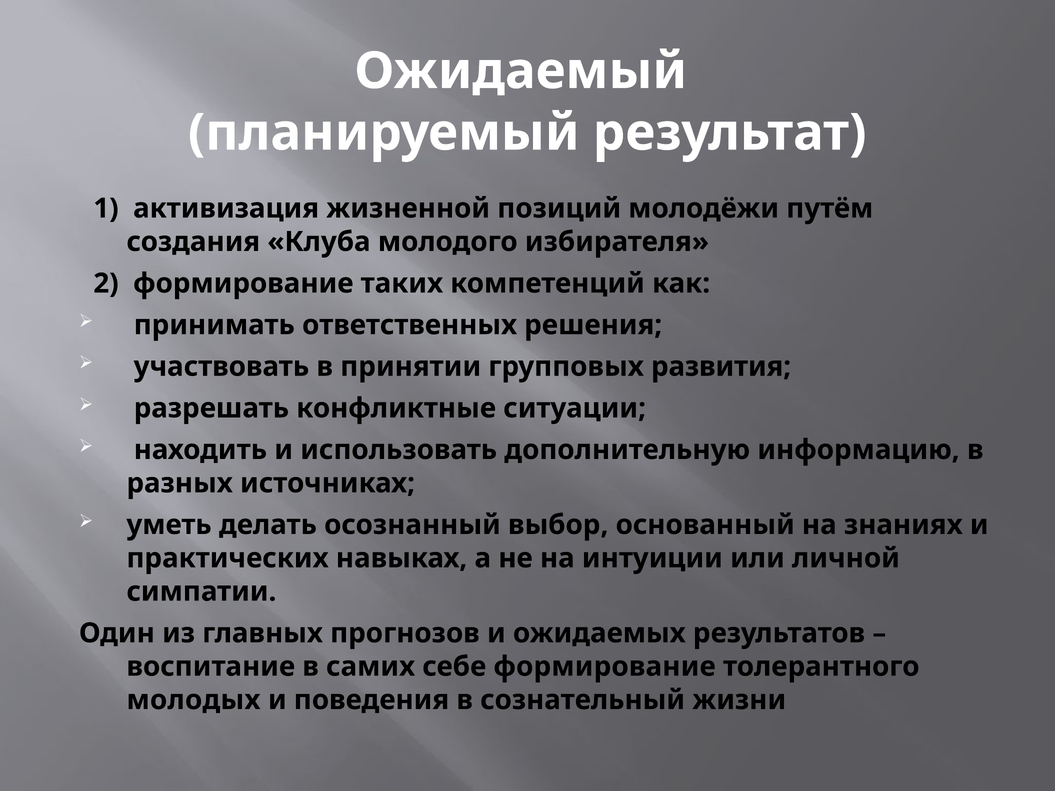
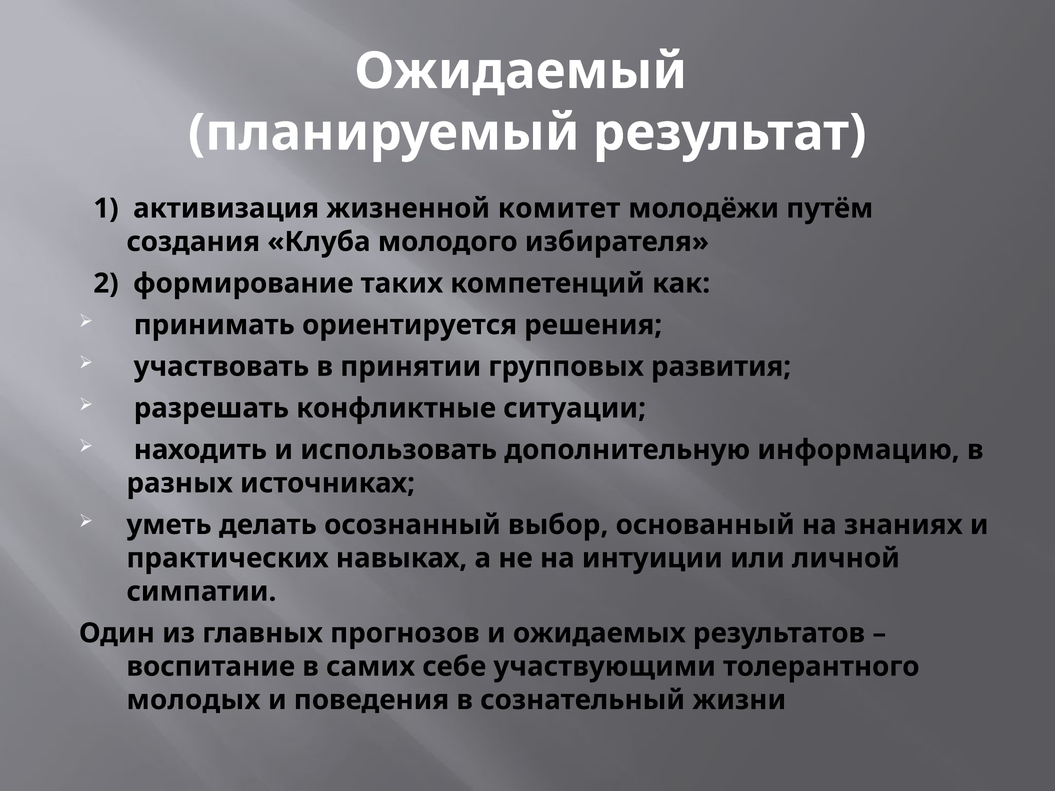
позиций: позиций -> комитет (559, 208)
ответственных: ответственных -> ориентируется (410, 325)
себе формирование: формирование -> участвующими (605, 667)
